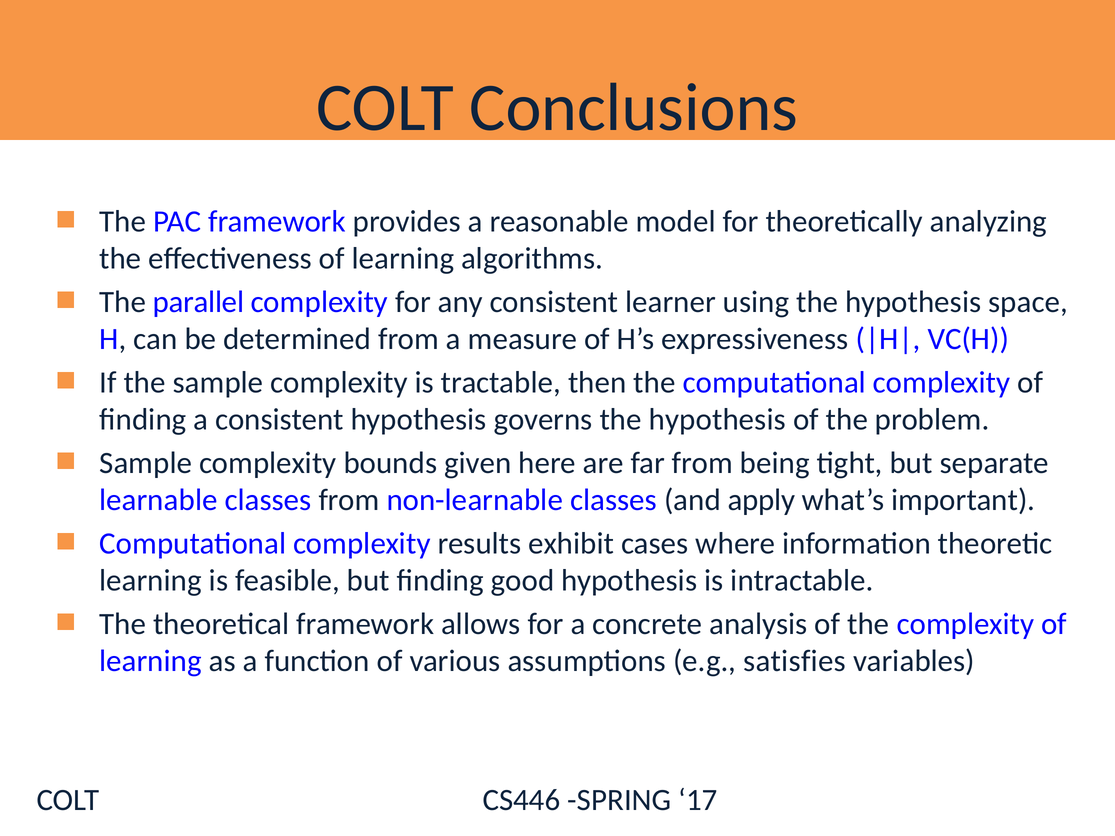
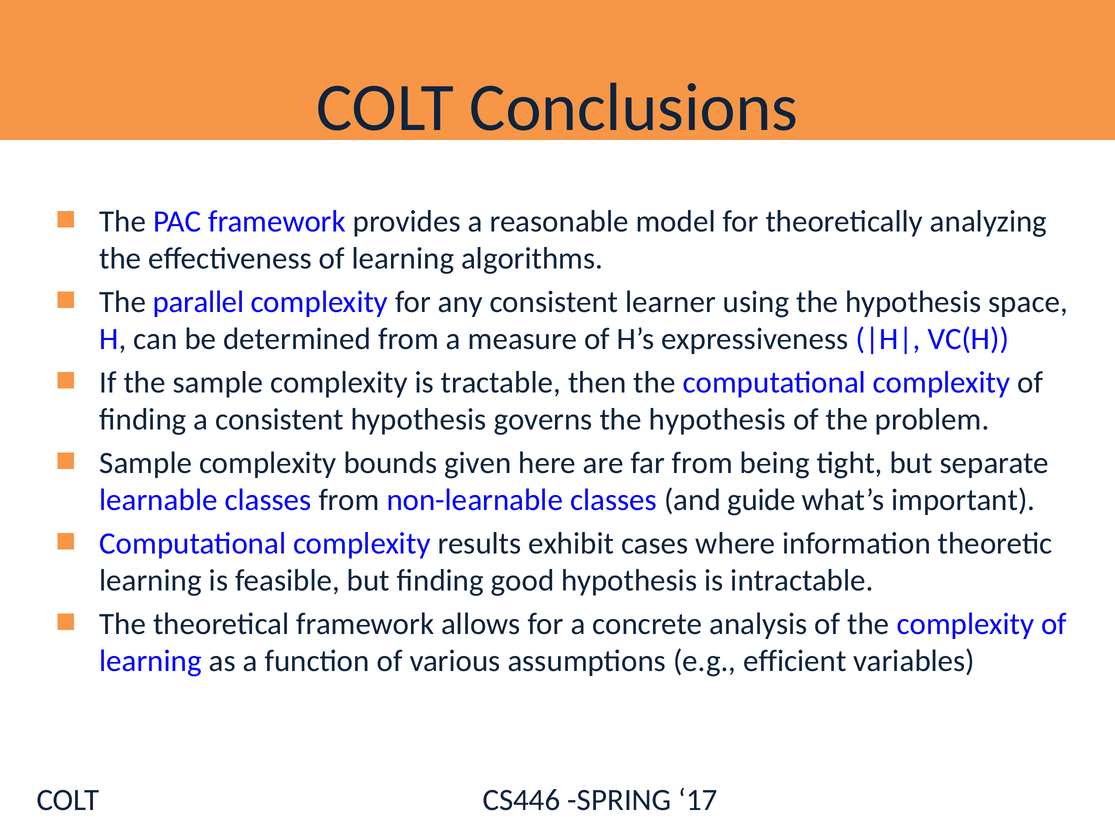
apply: apply -> guide (761, 500)
satisfies: satisfies -> efficient (795, 661)
